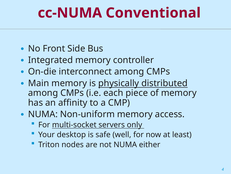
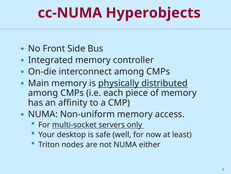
Conventional: Conventional -> Hyperobjects (153, 13)
